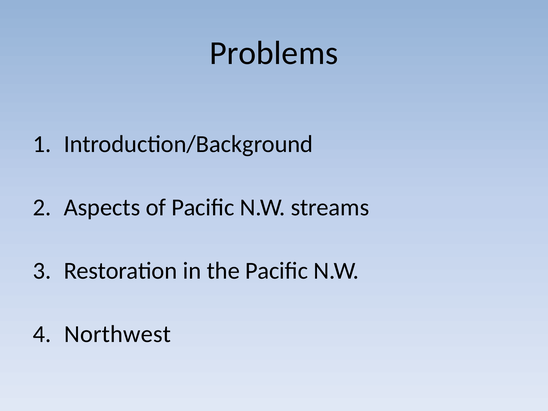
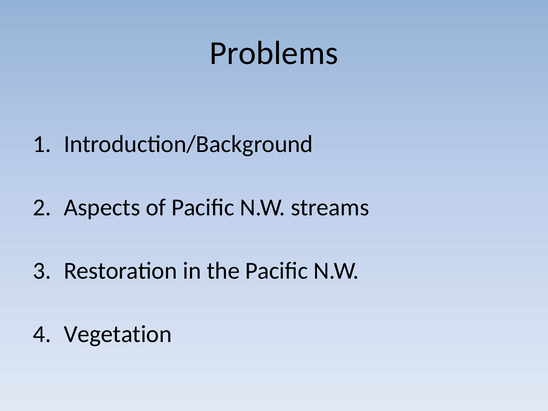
Northwest: Northwest -> Vegetation (118, 334)
